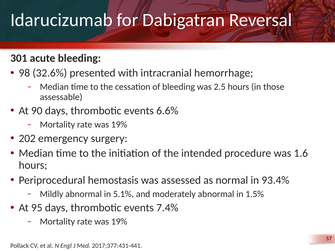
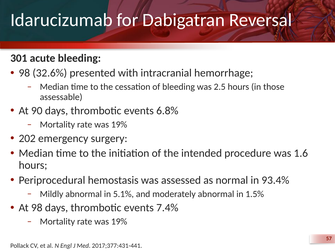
6.6%: 6.6% -> 6.8% (167, 111)
At 95: 95 -> 98 (37, 208)
